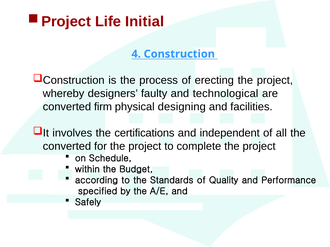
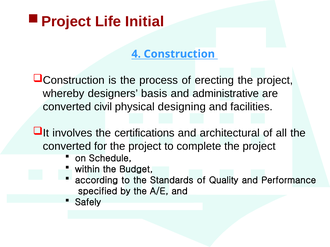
faulty: faulty -> basis (154, 94)
technological: technological -> administrative (226, 94)
firm: firm -> civil (103, 107)
independent: independent -> architectural (230, 133)
